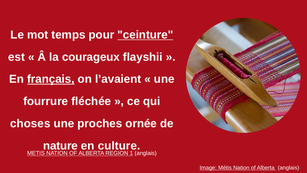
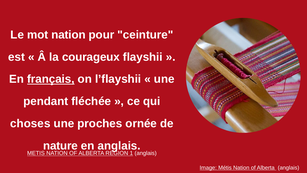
mot temps: temps -> nation (69, 35)
ceinture underline: present -> none (145, 35)
l’avaient: l’avaient -> l’flayshii (118, 79)
fourrure: fourrure -> pendant (46, 101)
en culture: culture -> anglais (119, 145)
